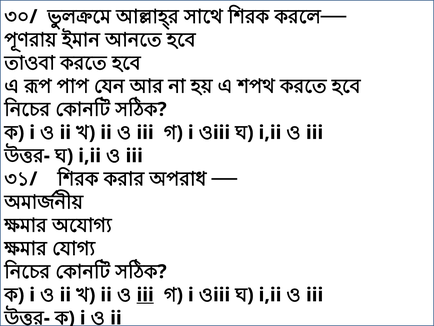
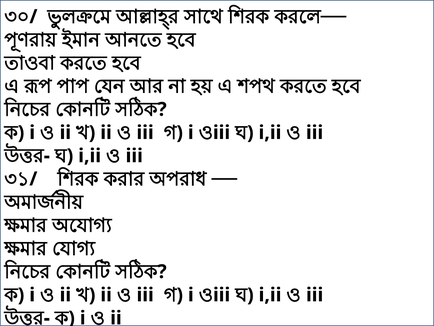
iii underline: present -> none (145, 294)
